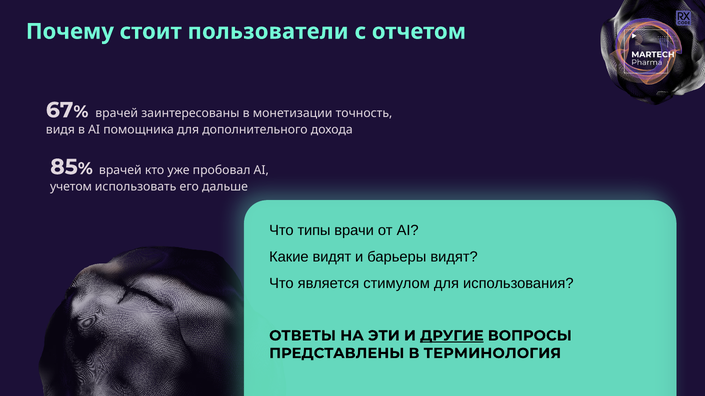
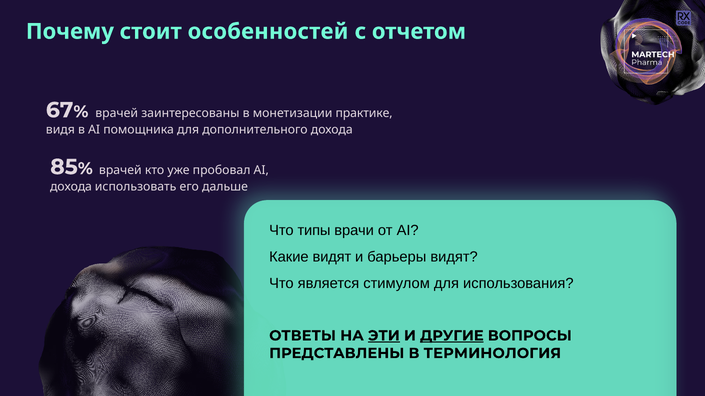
пользователи: пользователи -> особенностей (268, 32)
точность: точность -> практике (364, 113)
учетом: учетом -> дохода (71, 187)
ЭТИ underline: none -> present (384, 336)
